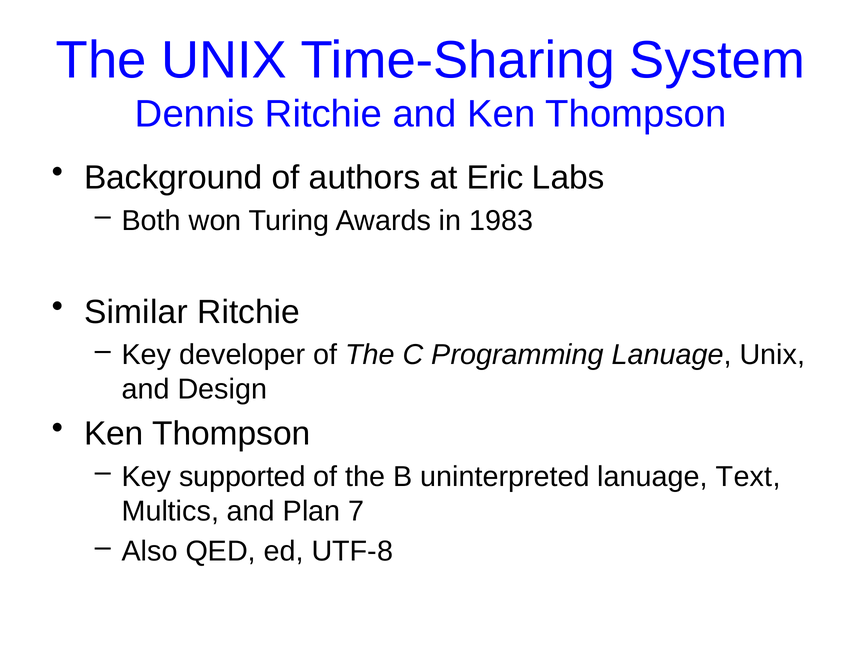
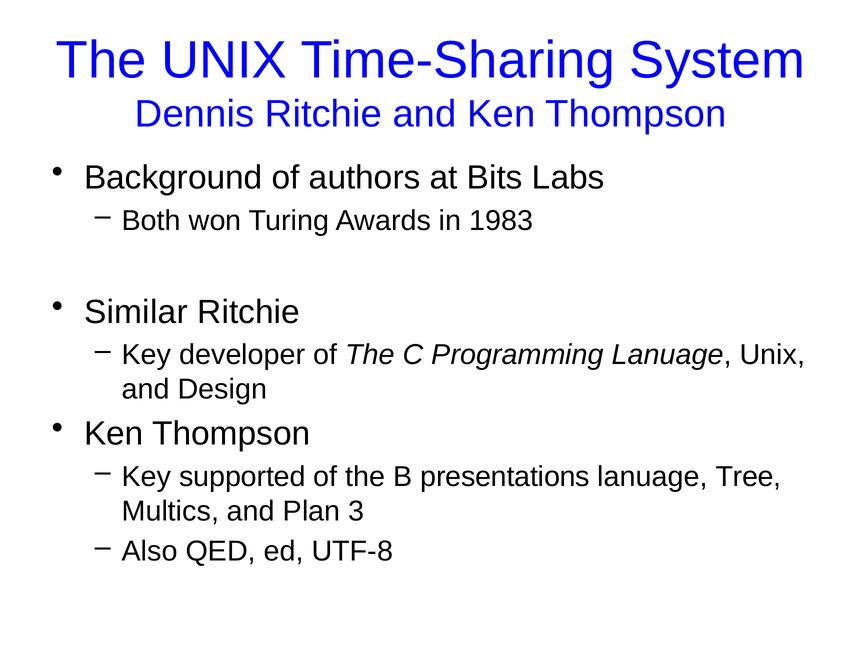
Eric: Eric -> Bits (495, 178)
uninterpreted: uninterpreted -> presentations (505, 476)
Text: Text -> Tree (749, 476)
7: 7 -> 3 (356, 511)
